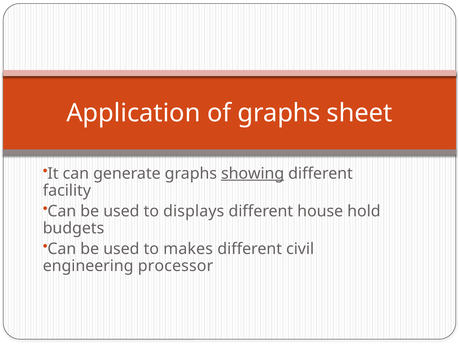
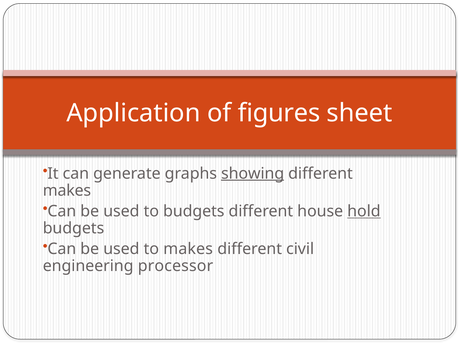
of graphs: graphs -> figures (279, 113)
facility: facility -> makes (67, 191)
to displays: displays -> budgets (194, 211)
hold underline: none -> present (364, 211)
